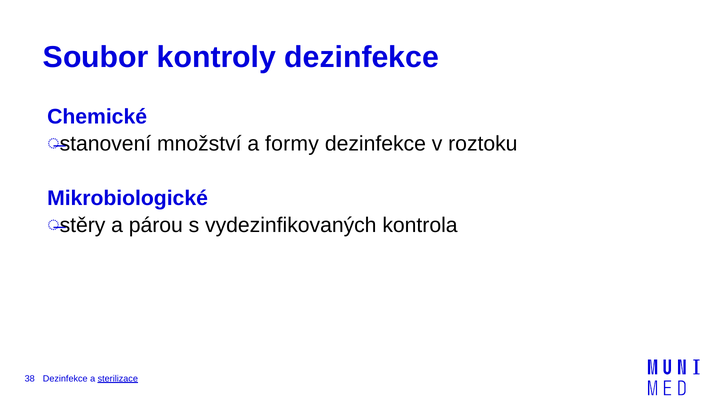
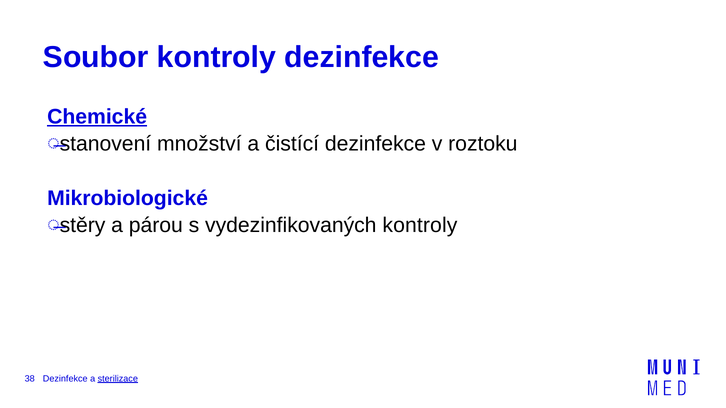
Chemické underline: none -> present (97, 117)
formy: formy -> čistící (292, 144)
vydezinfikovaných kontrola: kontrola -> kontroly (420, 226)
